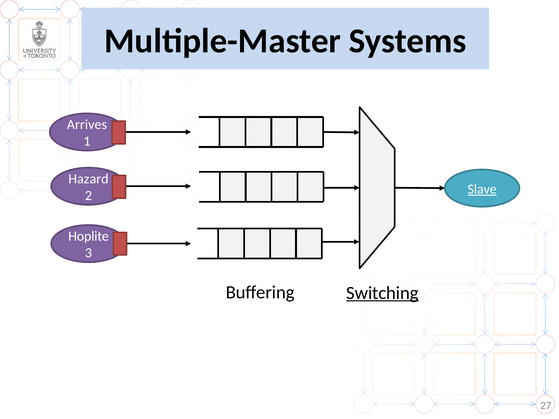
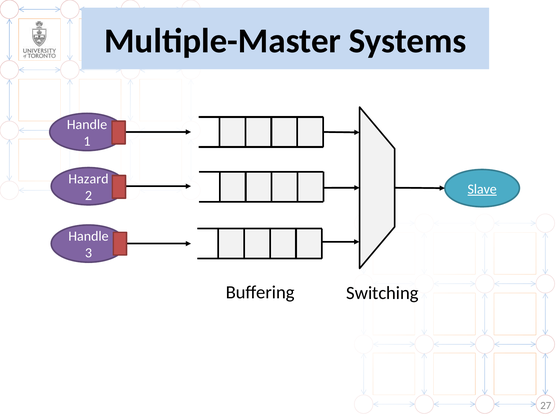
Arrives: Arrives -> Handle (87, 125)
Hoplite: Hoplite -> Handle (88, 236)
Switching underline: present -> none (382, 293)
